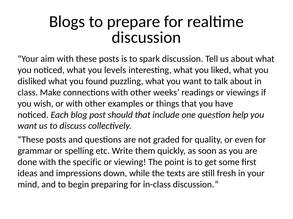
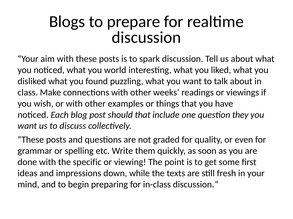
levels: levels -> world (115, 70)
help: help -> they (240, 115)
